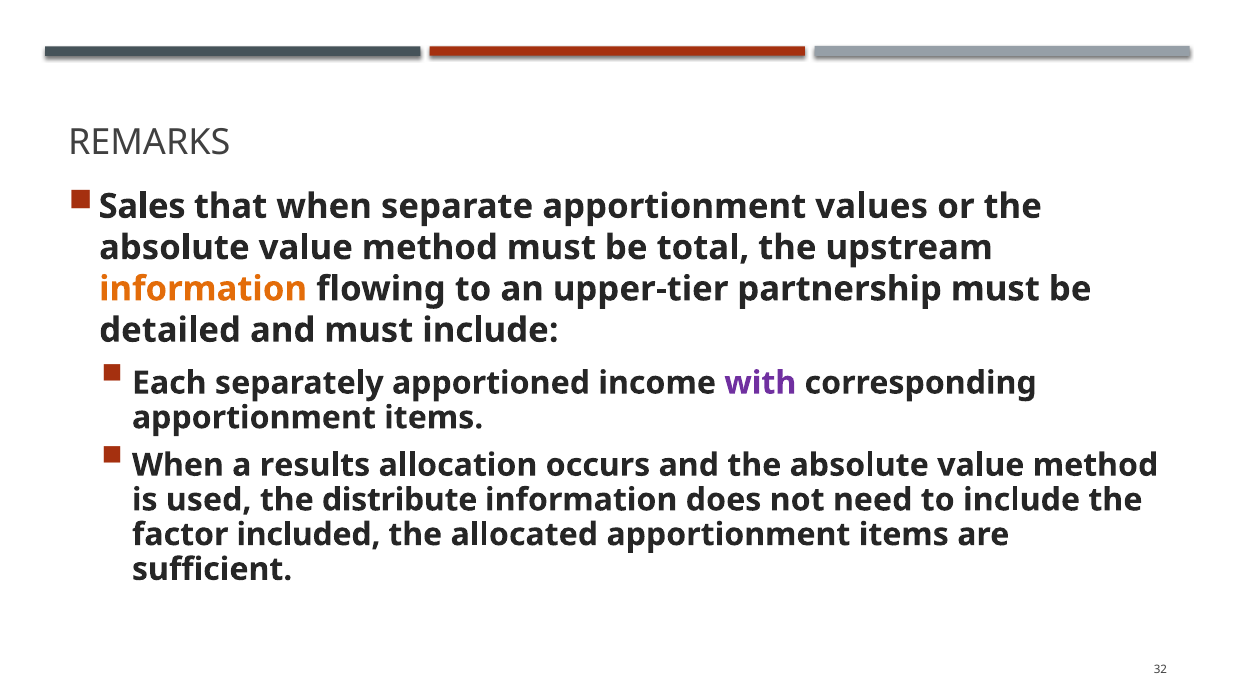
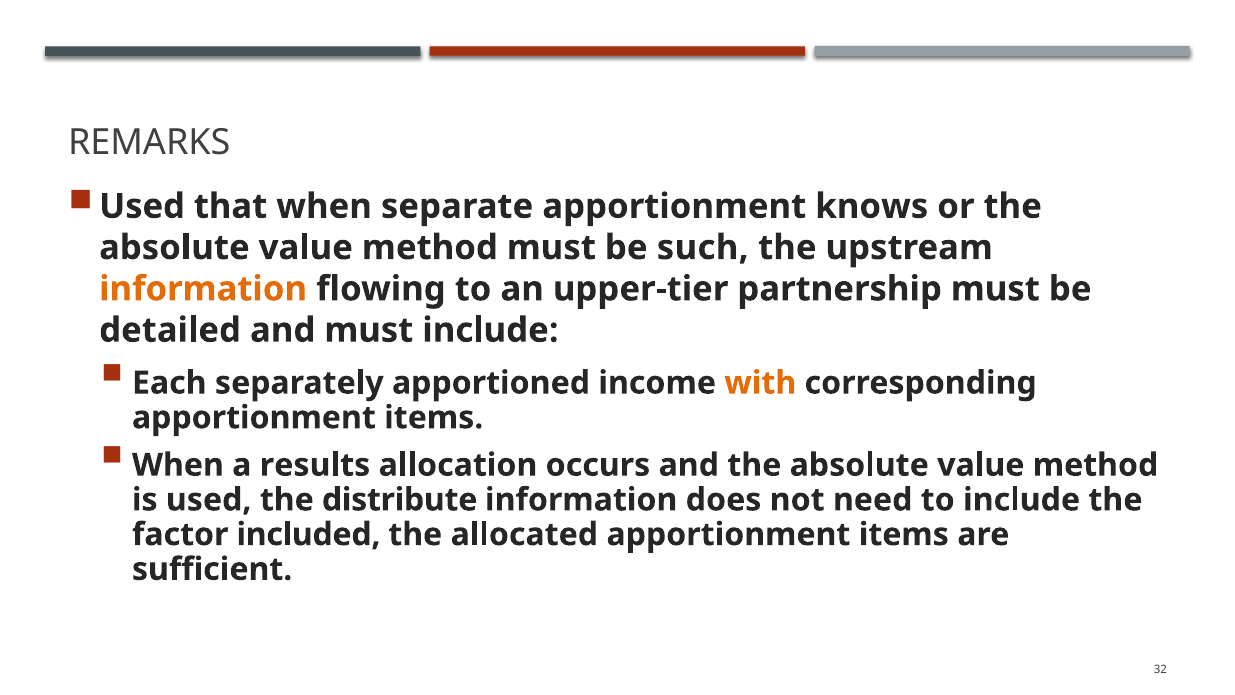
Sales: Sales -> Used (142, 206)
values: values -> knows (872, 206)
total: total -> such (703, 248)
with colour: purple -> orange (760, 383)
